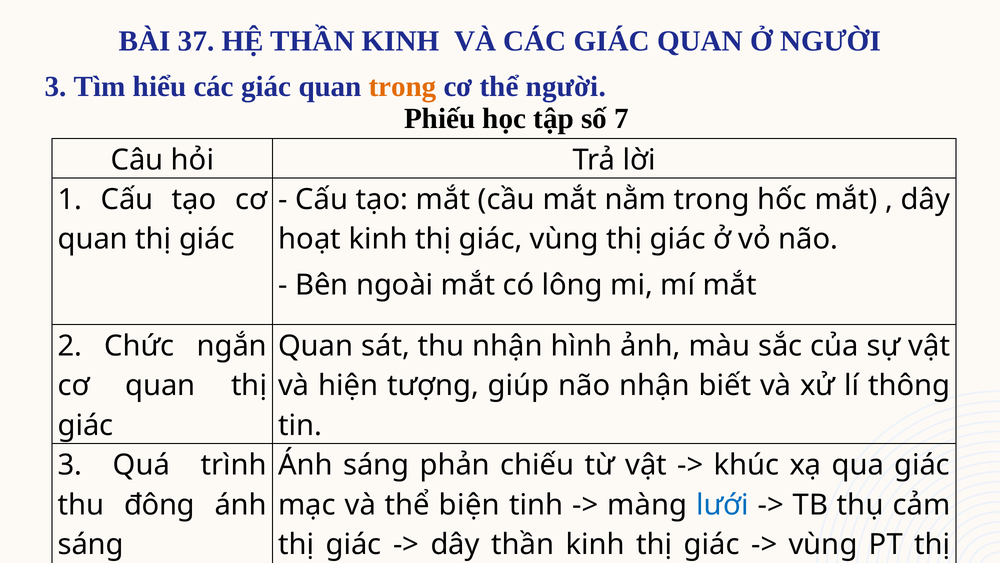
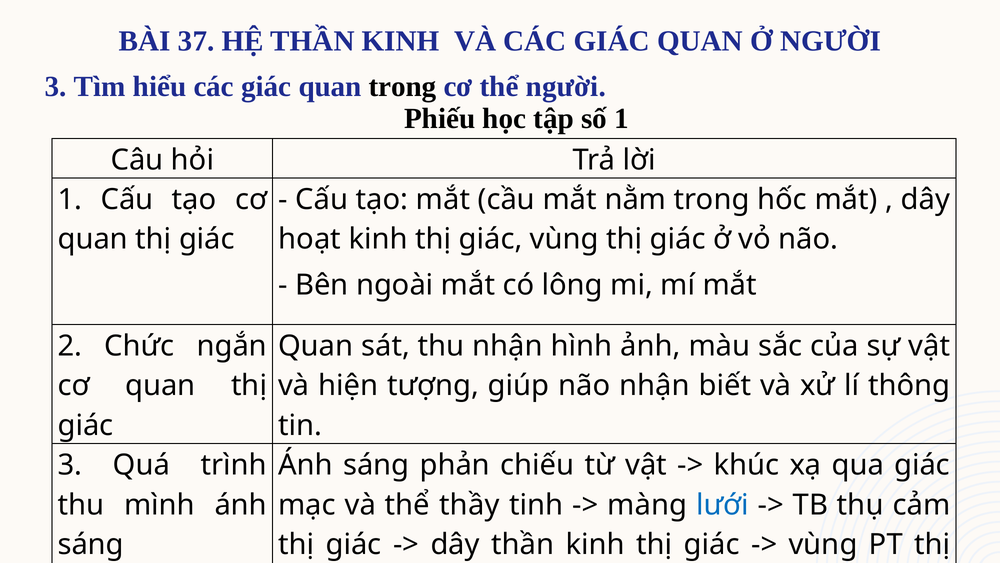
trong colour: orange -> black (403, 87)
số 7: 7 -> 1 (622, 119)
đông: đông -> mình (159, 504)
biện: biện -> thầy (469, 504)
